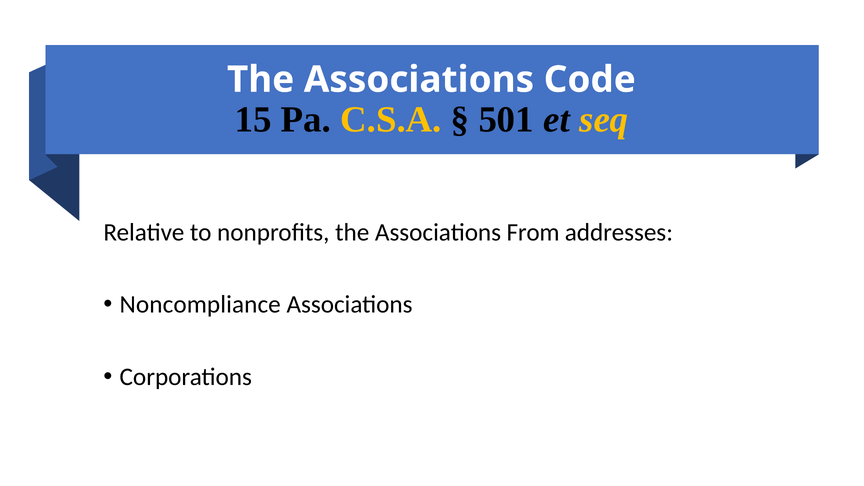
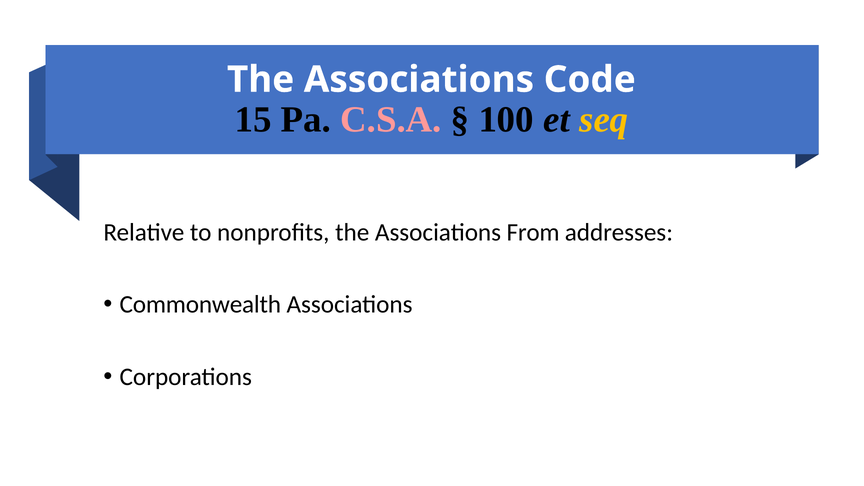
C.S.A colour: yellow -> pink (391, 119)
501: 501 -> 100 (506, 119)
Noncompliance: Noncompliance -> Commonwealth (200, 305)
